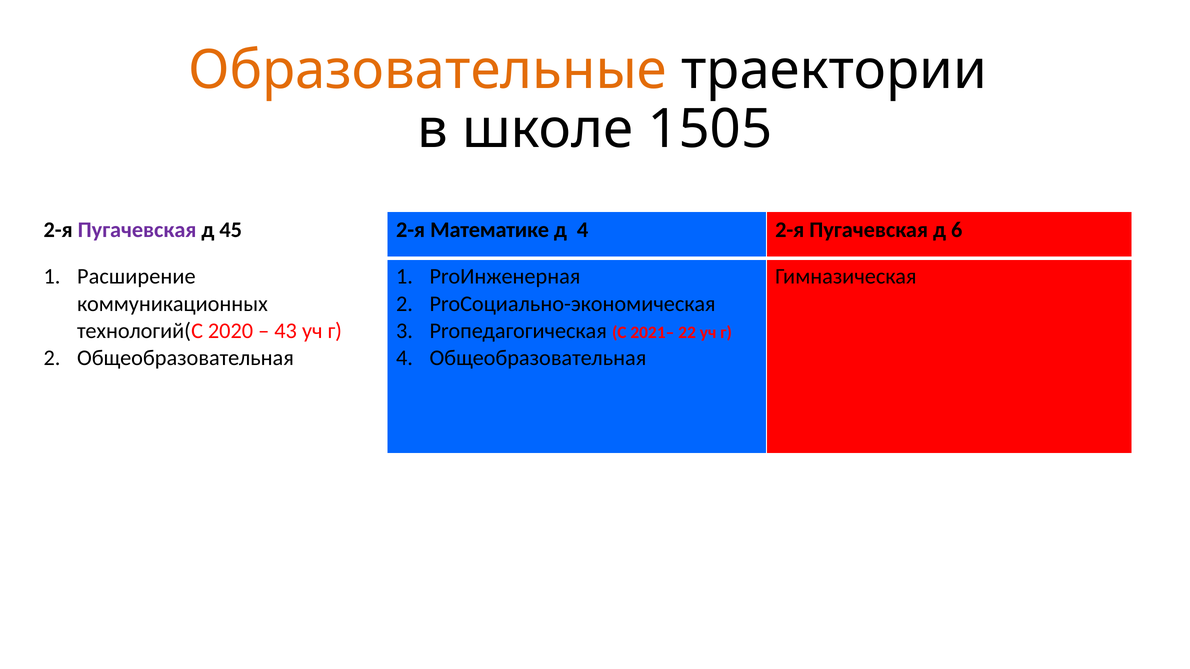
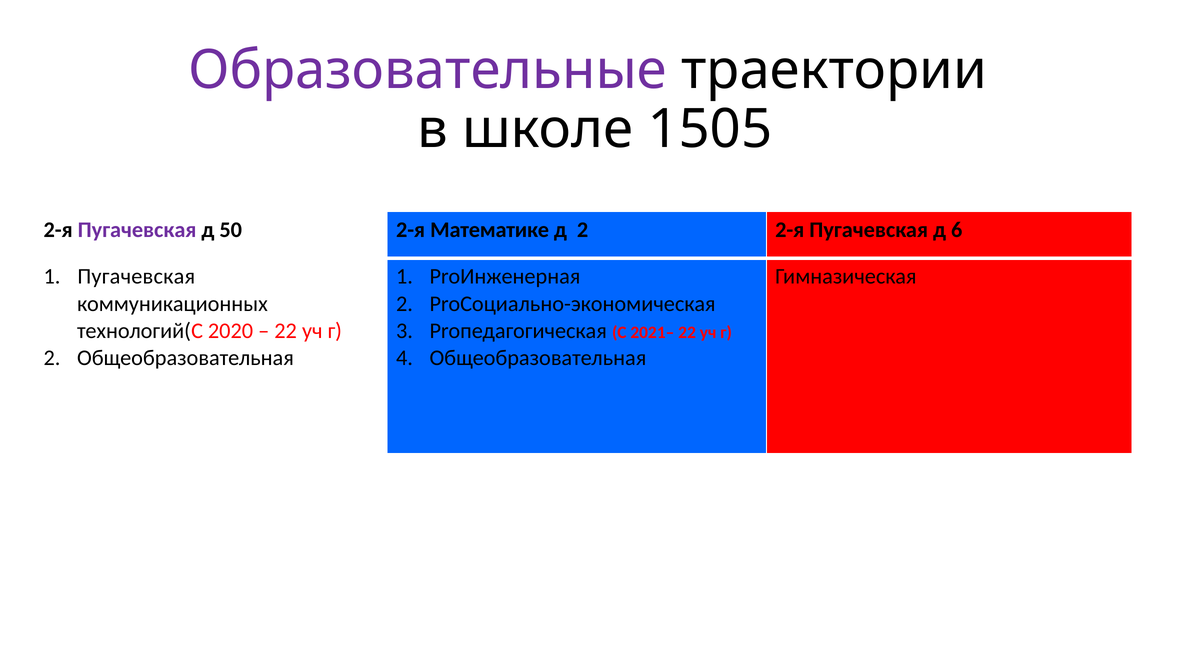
Образовательные colour: orange -> purple (428, 70)
45: 45 -> 50 (231, 230)
д 4: 4 -> 2 (583, 230)
Расширение: Расширение -> Пугачевская (136, 277)
43: 43 -> 22 (286, 331)
